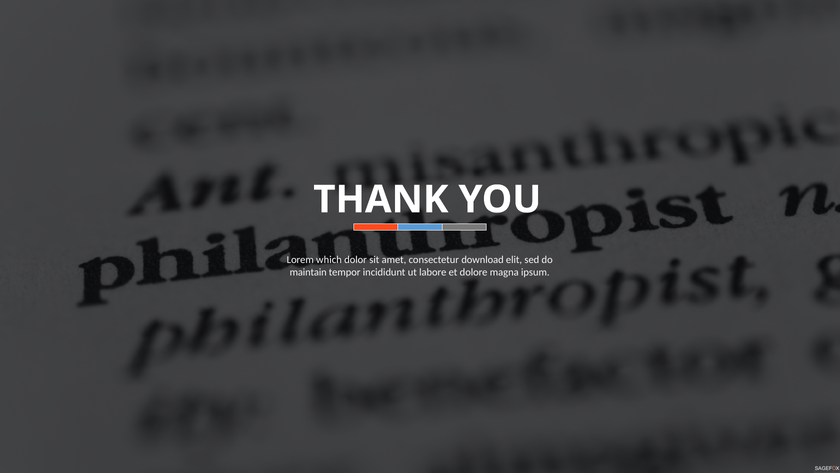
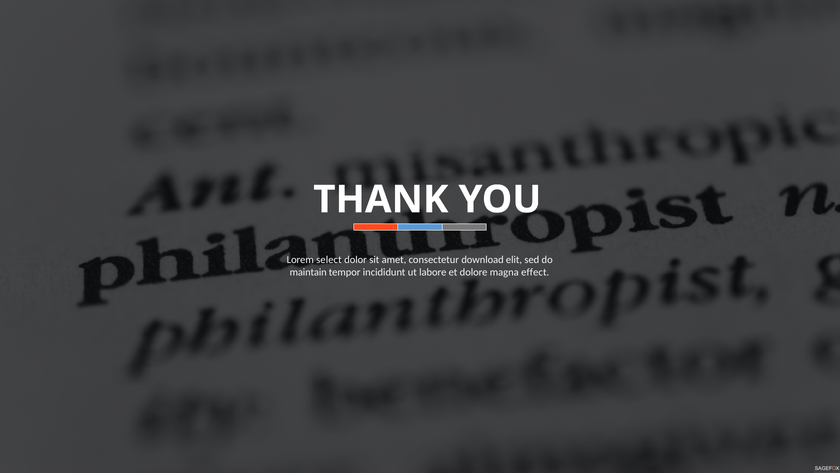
which: which -> select (329, 259)
ipsum: ipsum -> effect (535, 272)
